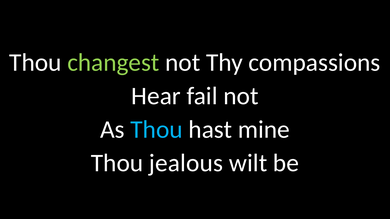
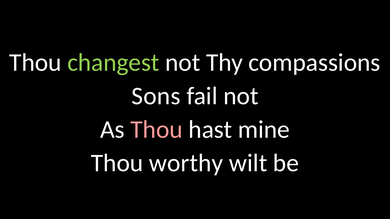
Hear: Hear -> Sons (156, 96)
Thou colour: light blue -> pink (157, 130)
jealous: jealous -> worthy (186, 163)
